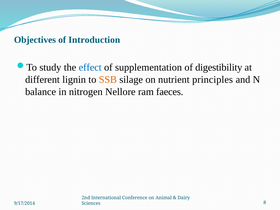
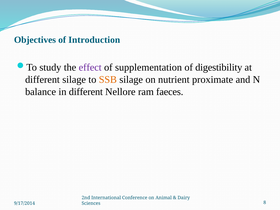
effect colour: blue -> purple (90, 67)
different lignin: lignin -> silage (74, 80)
principles: principles -> proximate (213, 80)
in nitrogen: nitrogen -> different (86, 92)
